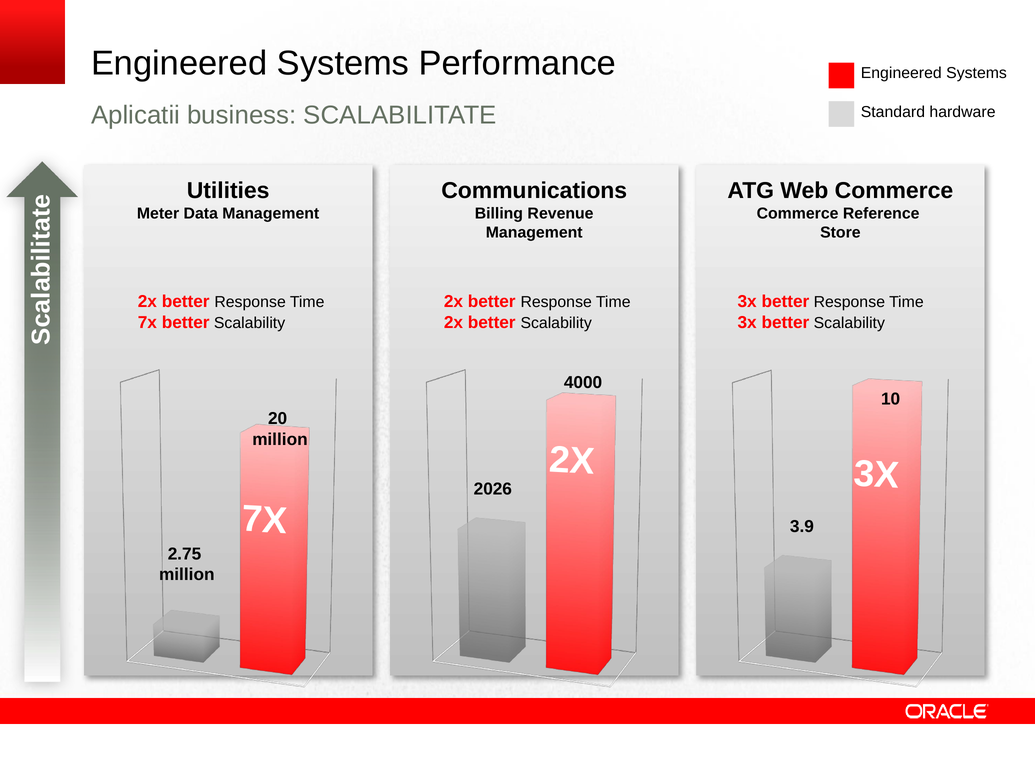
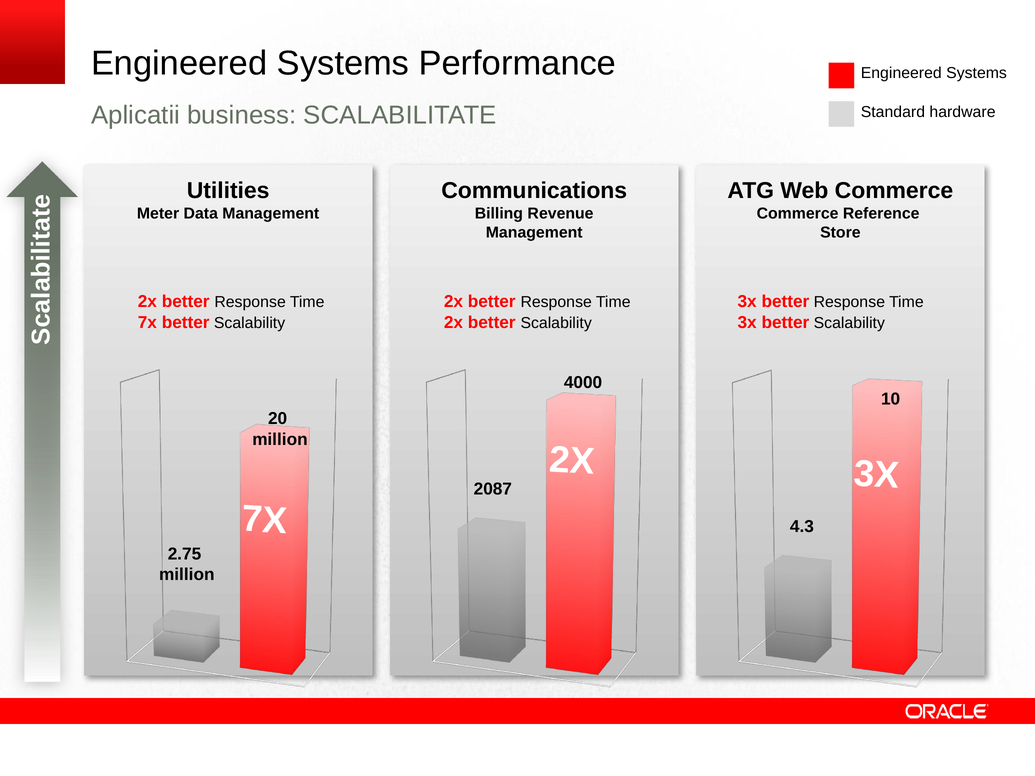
2026: 2026 -> 2087 (493, 489)
3.9: 3.9 -> 4.3 (802, 527)
